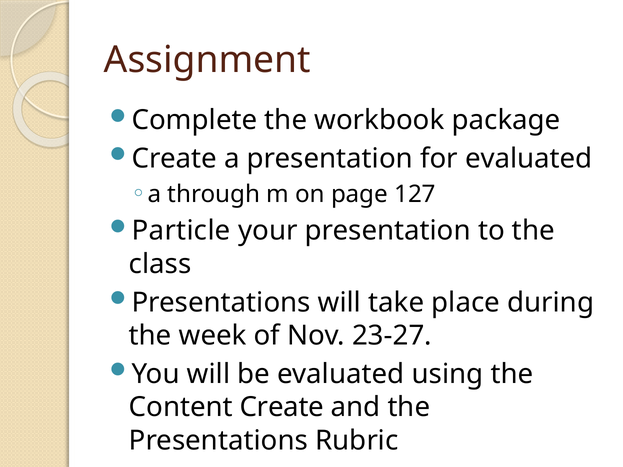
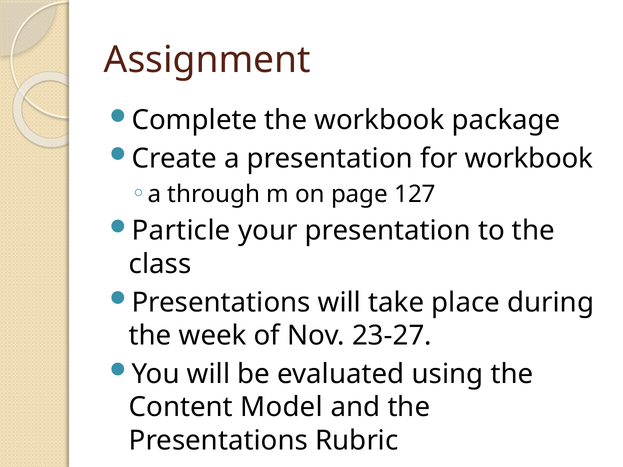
for evaluated: evaluated -> workbook (529, 159)
Content Create: Create -> Model (282, 408)
